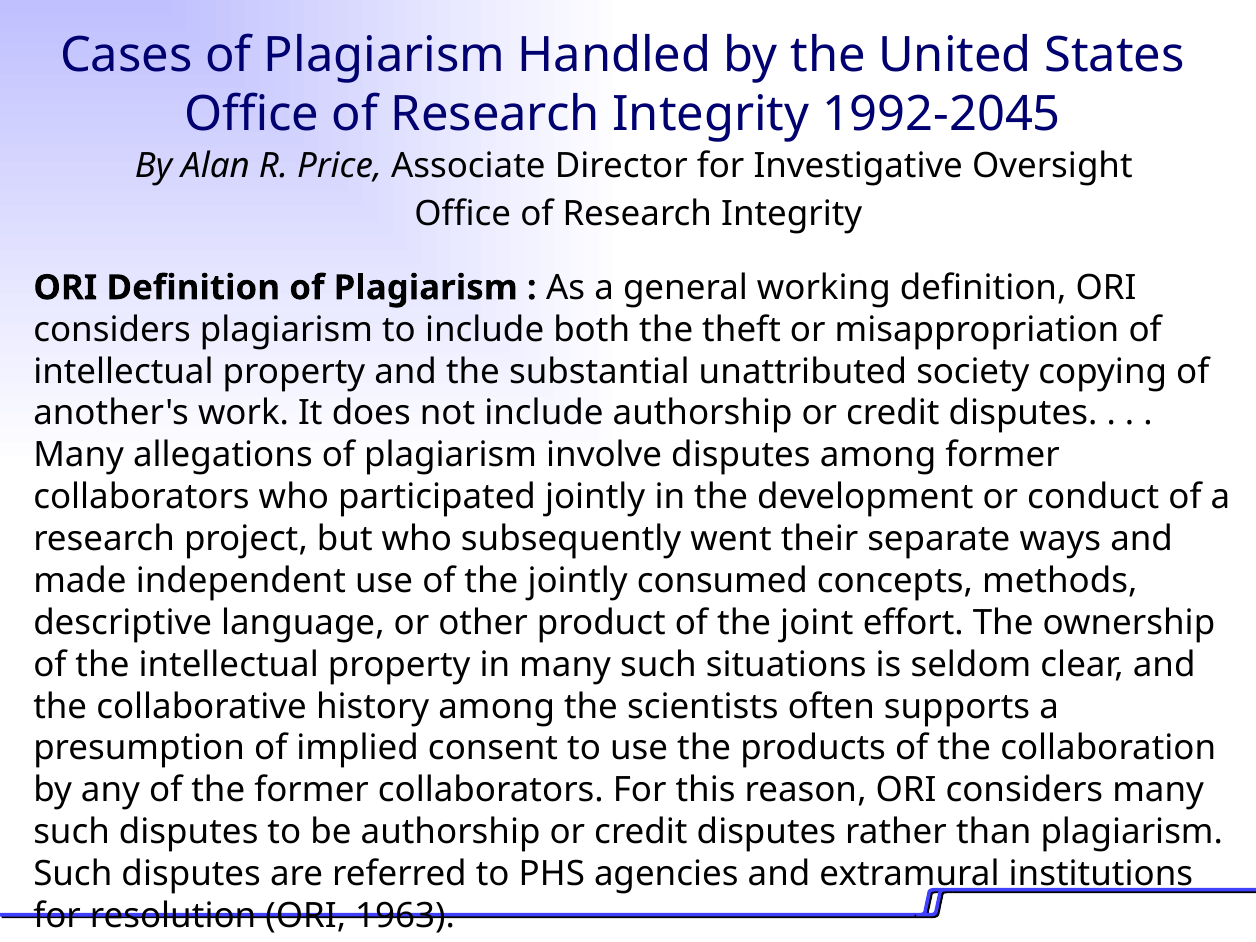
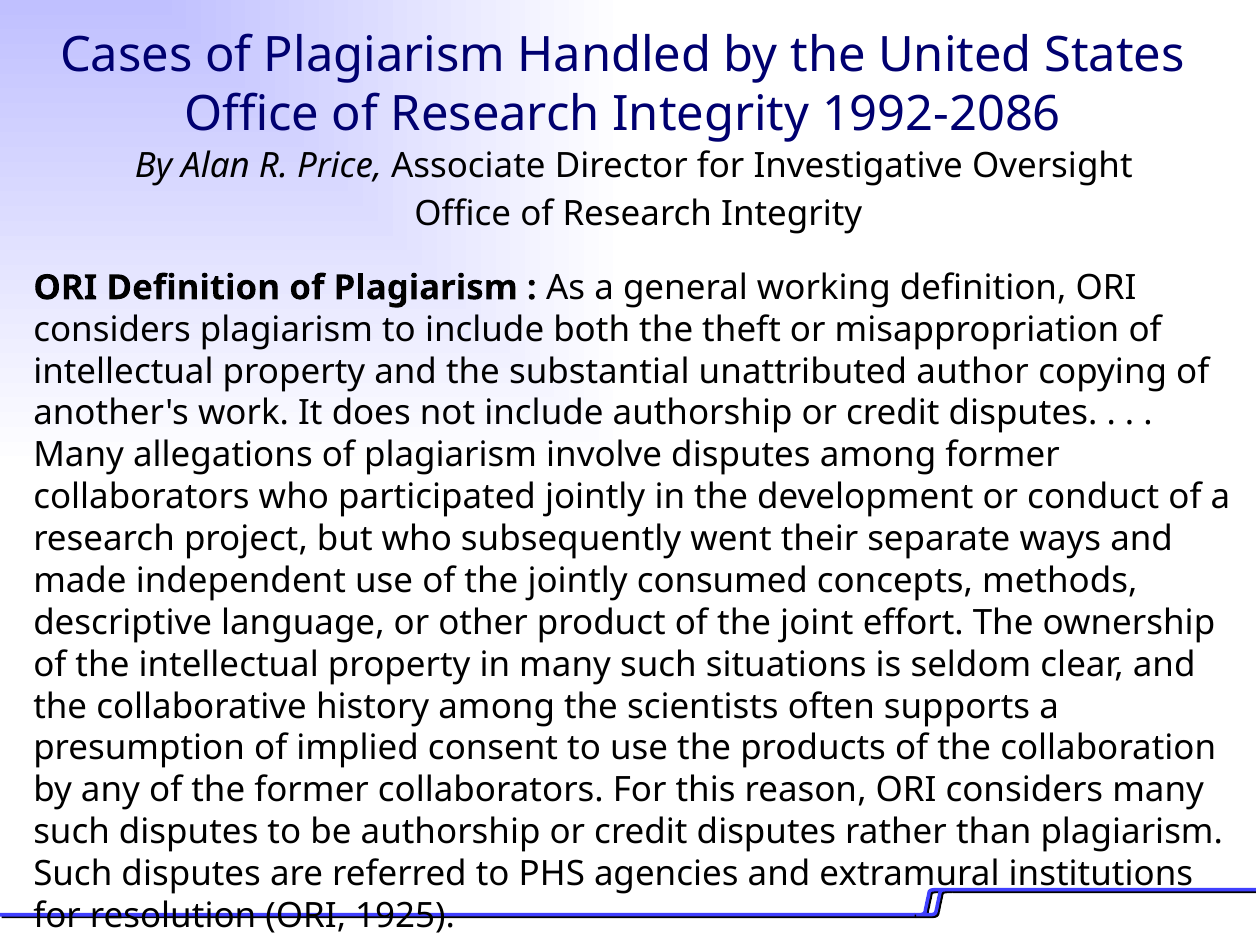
1992-2045: 1992-2045 -> 1992-2086 (941, 115)
society: society -> author (973, 372)
1963: 1963 -> 1925 (405, 916)
